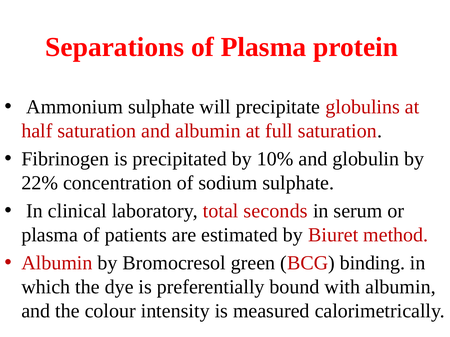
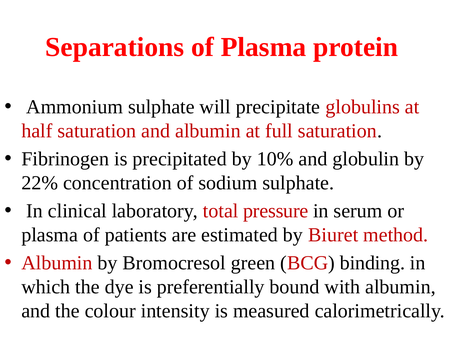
seconds: seconds -> pressure (276, 211)
